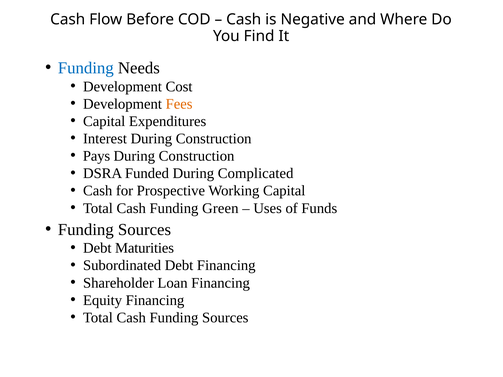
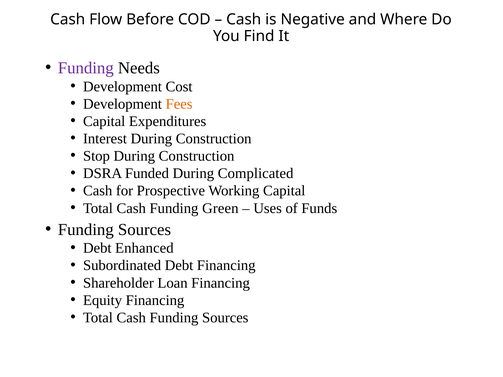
Funding colour: blue -> purple (86, 68)
Pays: Pays -> Stop (96, 156)
Maturities: Maturities -> Enhanced (144, 248)
